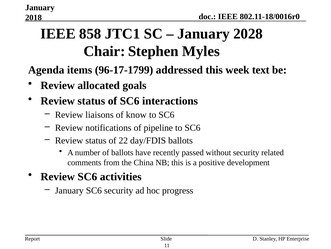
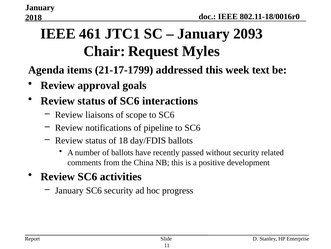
858: 858 -> 461 (90, 34)
2028: 2028 -> 2093 (248, 34)
Stephen: Stephen -> Request (153, 51)
96-17-1799: 96-17-1799 -> 21-17-1799 (124, 70)
allocated: allocated -> approval (99, 85)
know: know -> scope (136, 114)
22: 22 -> 18 (123, 140)
